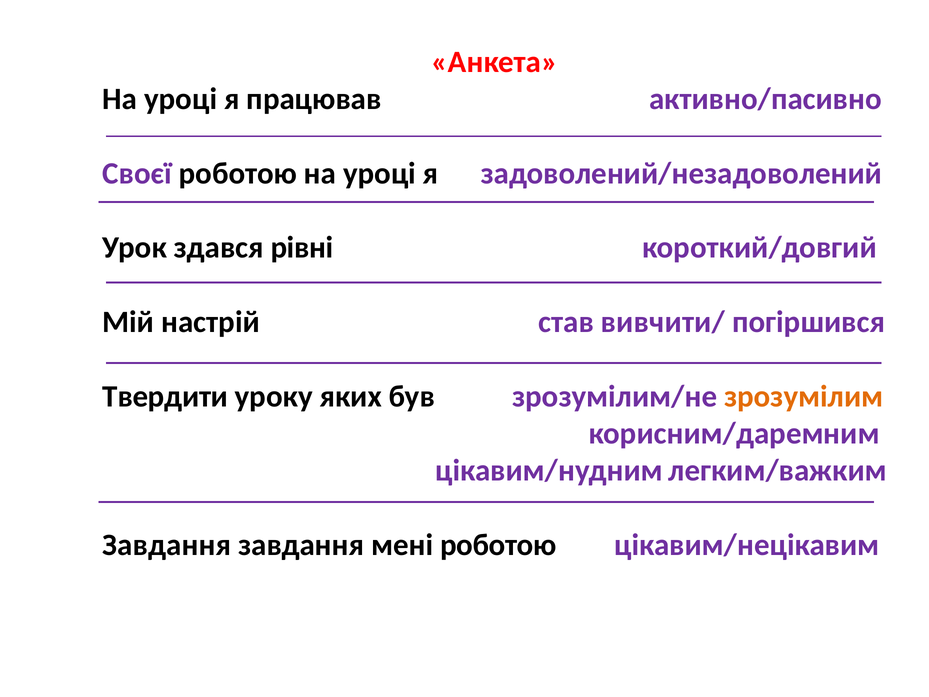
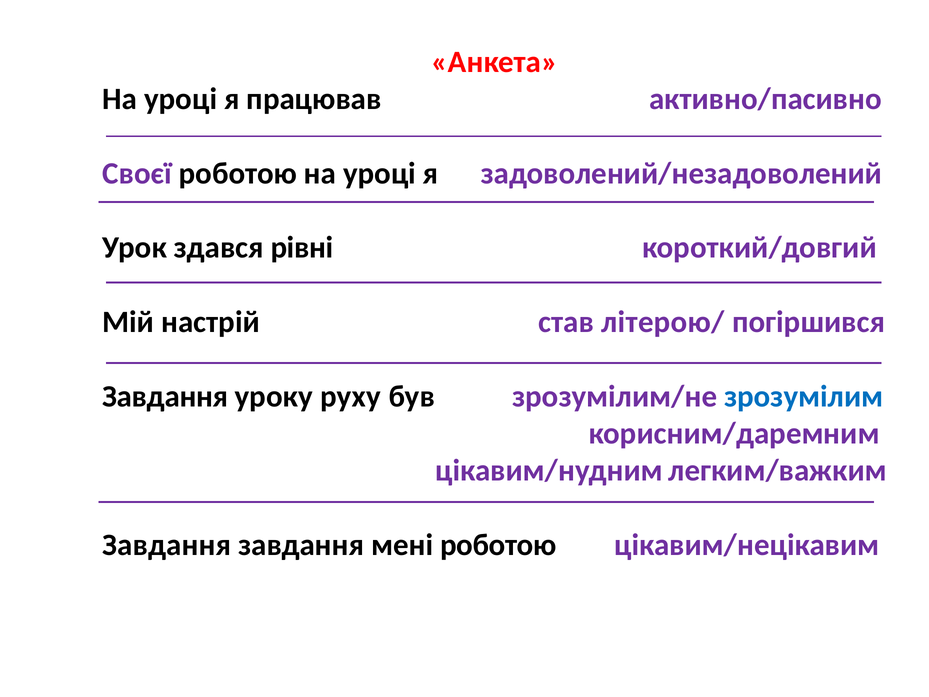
вивчити/: вивчити/ -> літерою/ (663, 322)
Твердити: Твердити -> Завдання (165, 396)
яких: яких -> руху (351, 396)
зрозумілим colour: orange -> blue (804, 396)
